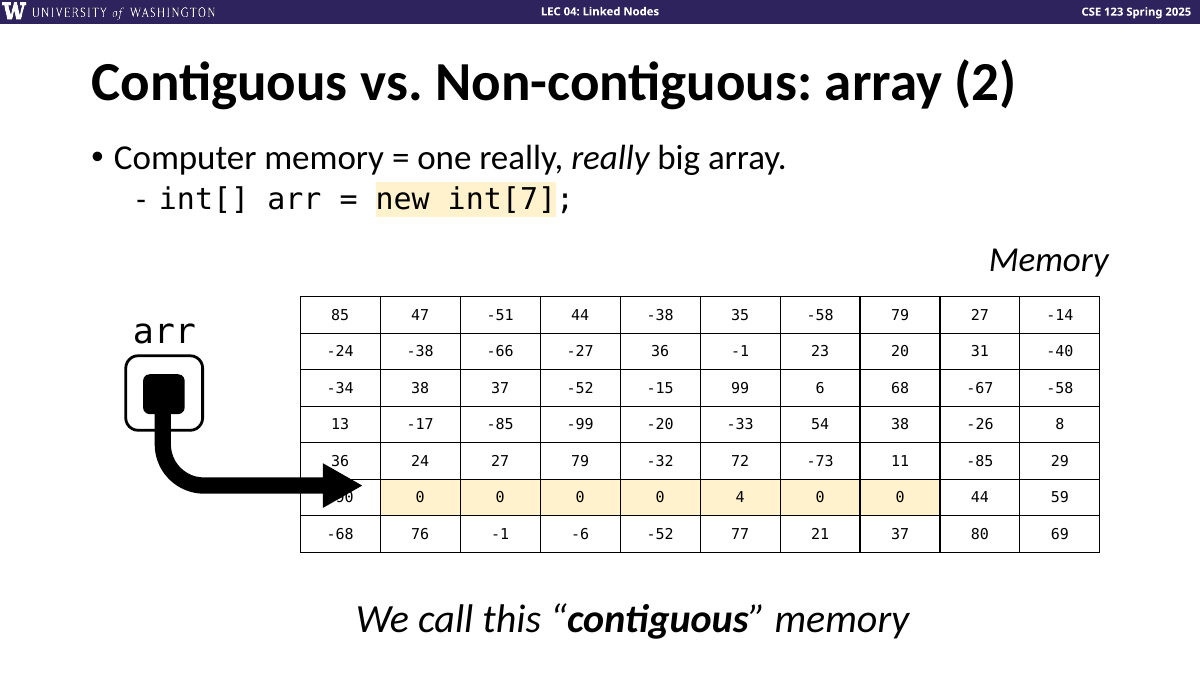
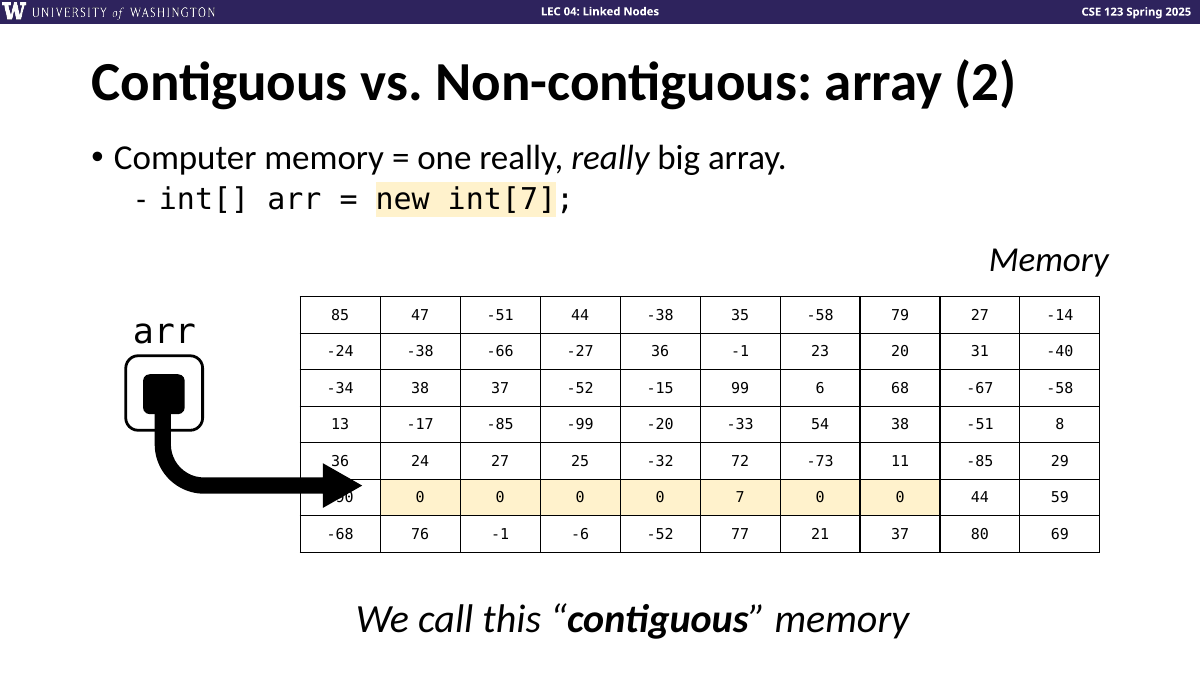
38 -26: -26 -> -51 (980, 425)
27 79: 79 -> 25 (580, 461)
4: 4 -> 7 (740, 498)
